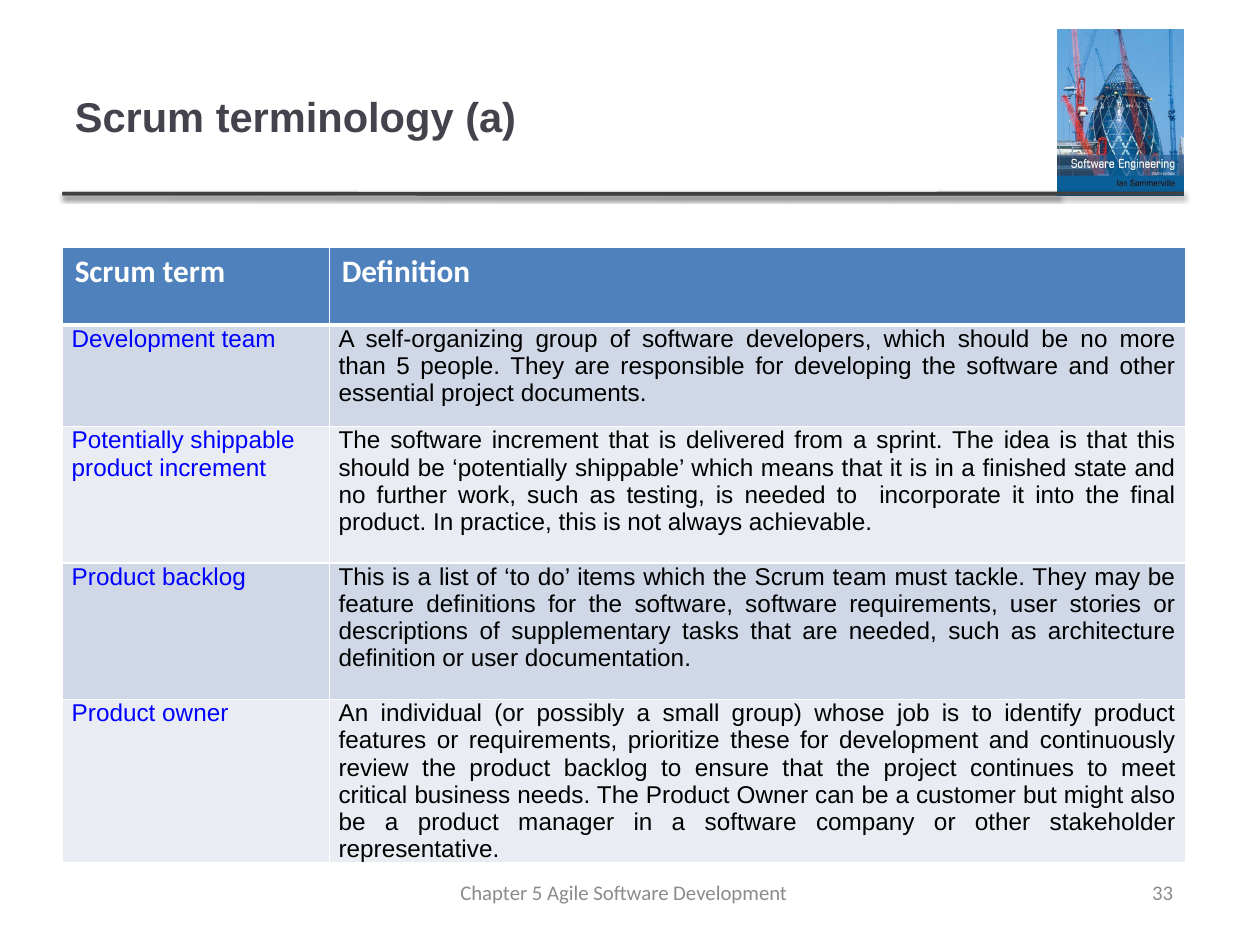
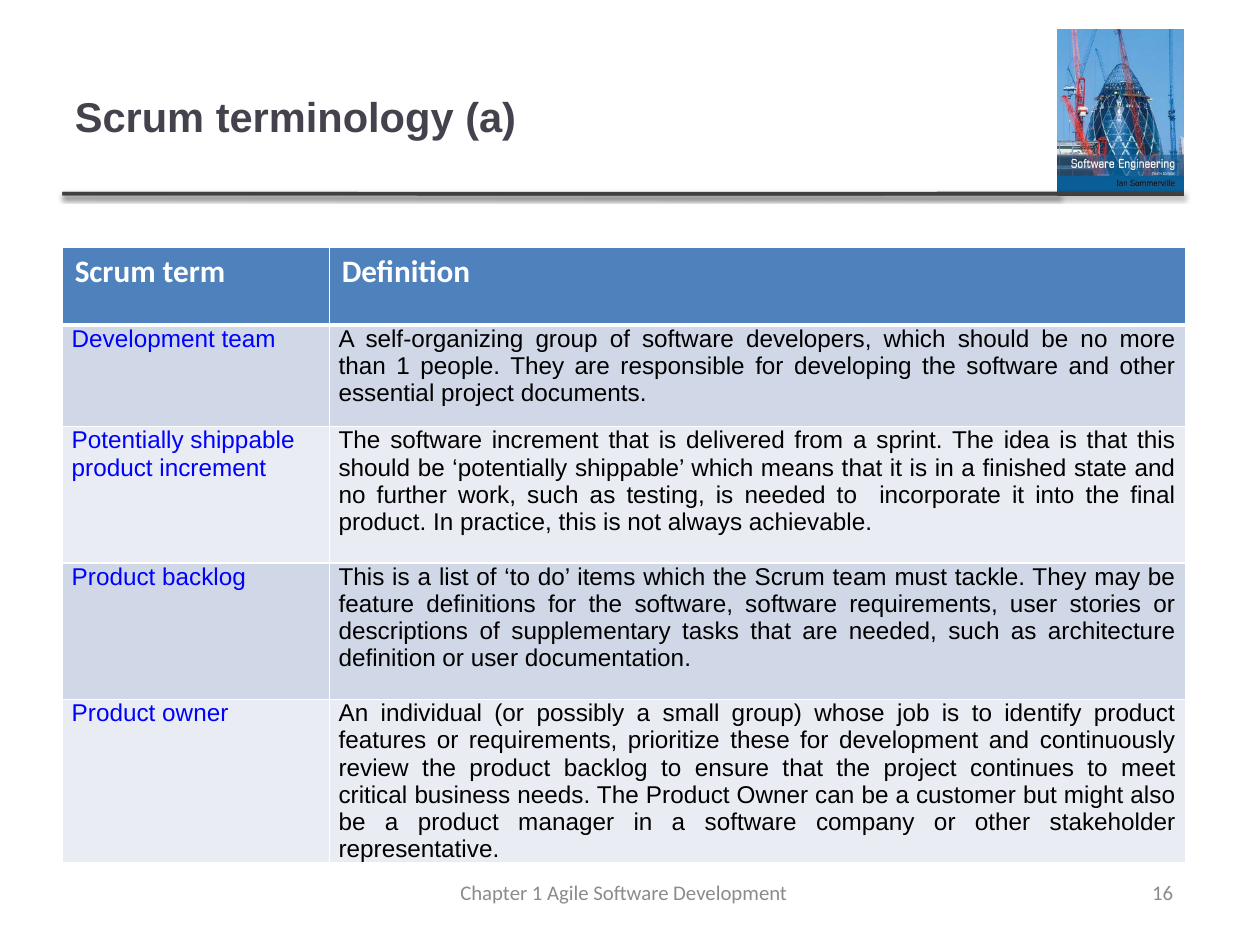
than 5: 5 -> 1 (403, 366)
Chapter 5: 5 -> 1 (537, 894)
33: 33 -> 16 (1163, 894)
